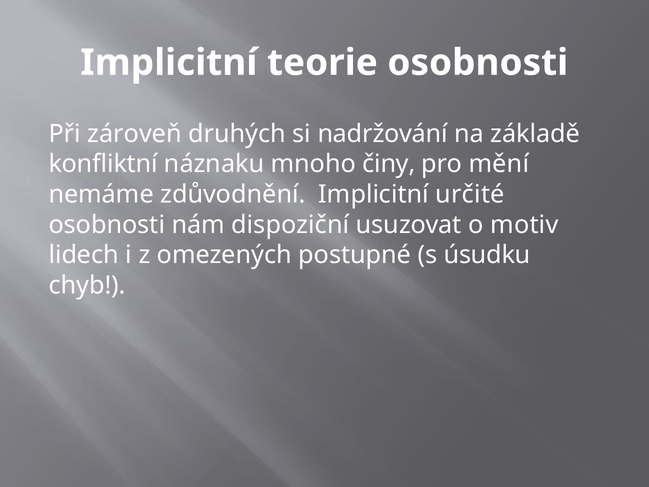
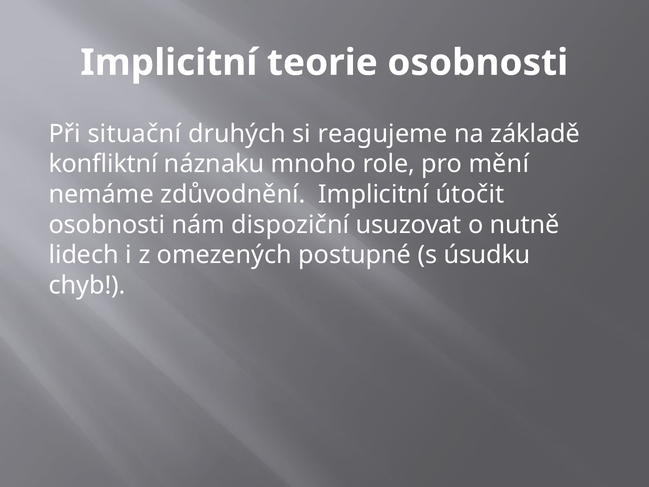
zároveň: zároveň -> situační (134, 134)
nadržování: nadržování -> reagujeme (382, 134)
činy: činy -> role (389, 164)
určité: určité -> útočit (470, 194)
motiv: motiv -> nutně (525, 225)
